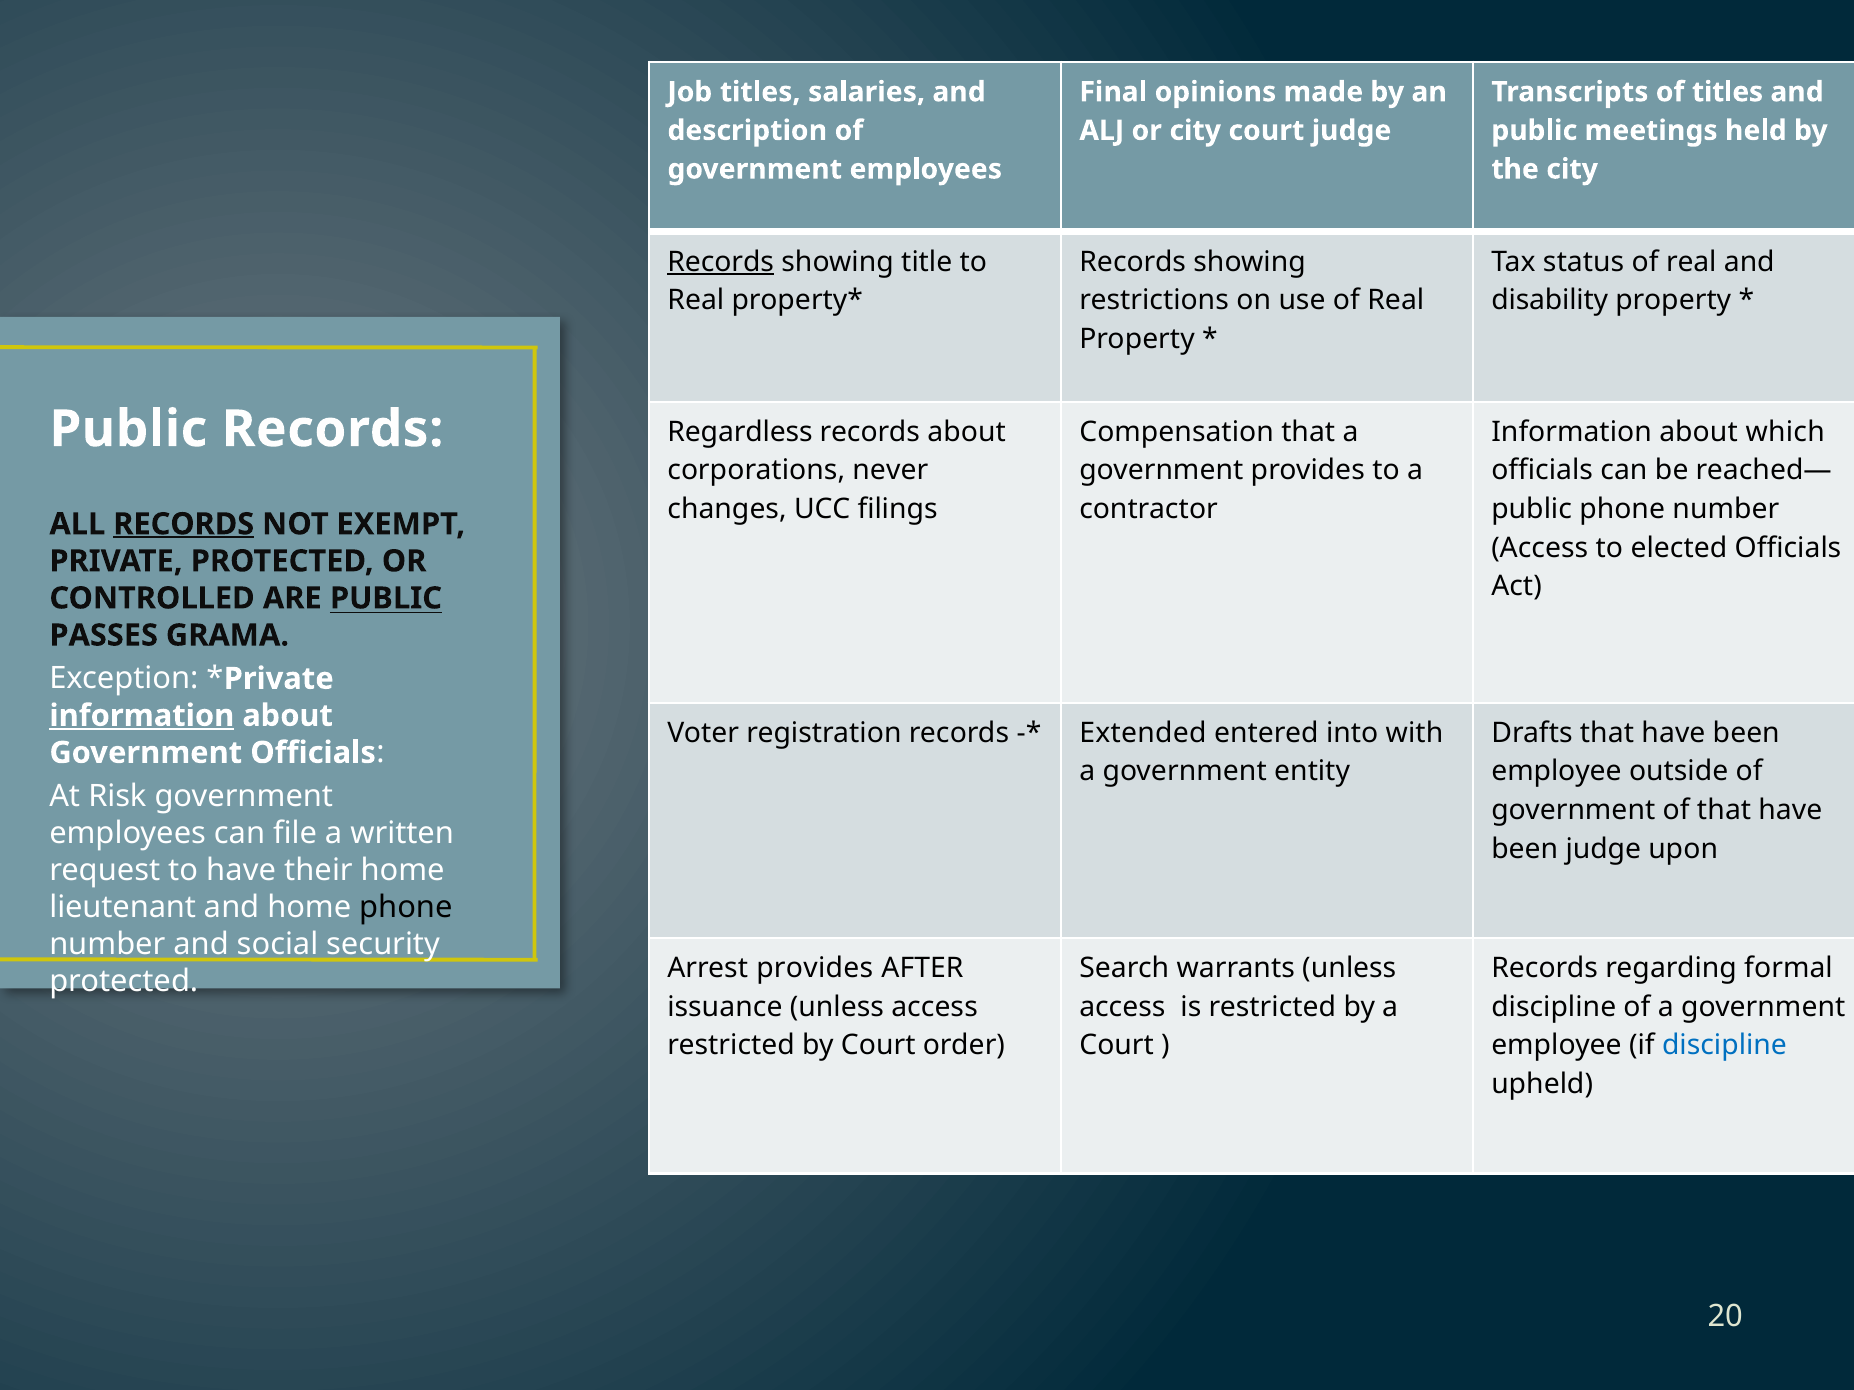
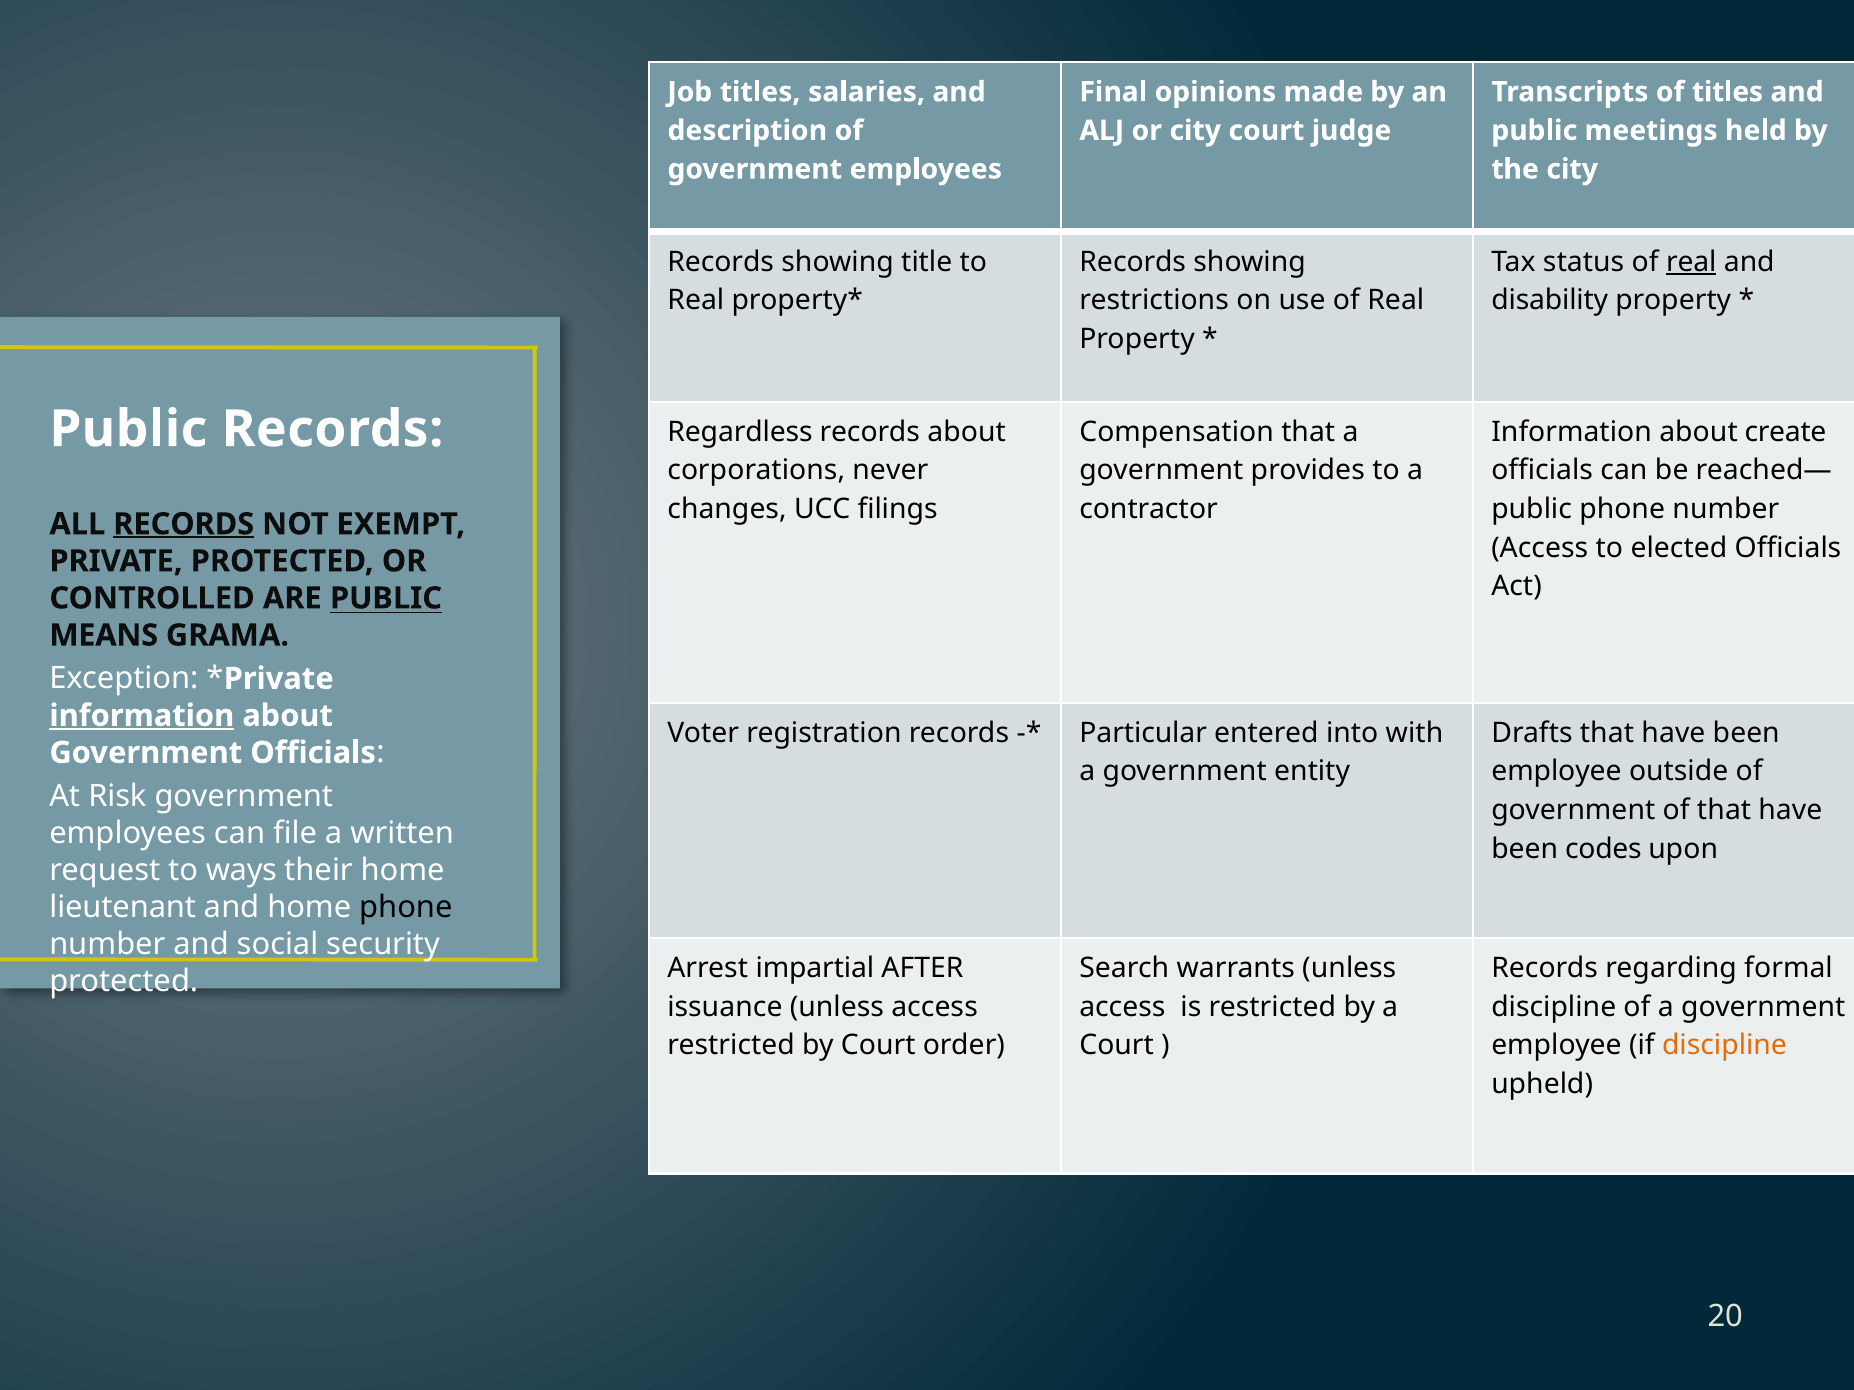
Records underline: present -> none (721, 262)
real underline: none -> present (1691, 262)
which: which -> create (1785, 432)
PASSES: PASSES -> MEANS (104, 636)
Extended: Extended -> Particular (1143, 733)
been judge: judge -> codes (1603, 849)
to have: have -> ways (241, 870)
Arrest provides: provides -> impartial (815, 969)
discipline colour: blue -> orange (1724, 1046)
